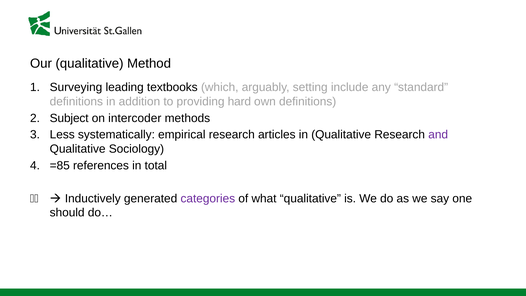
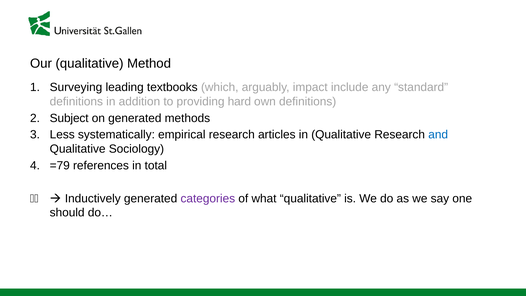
setting: setting -> impact (310, 87)
on intercoder: intercoder -> generated (135, 118)
and colour: purple -> blue (438, 135)
=85: =85 -> =79 (60, 165)
